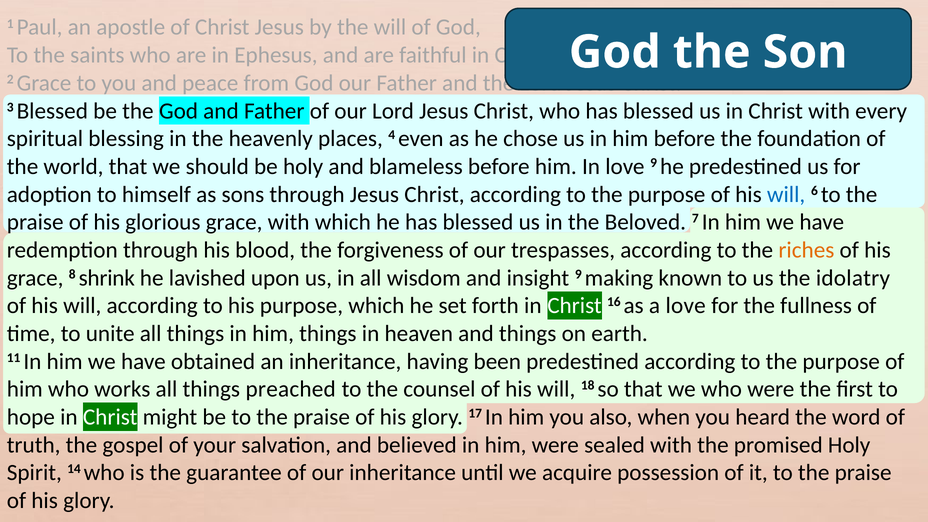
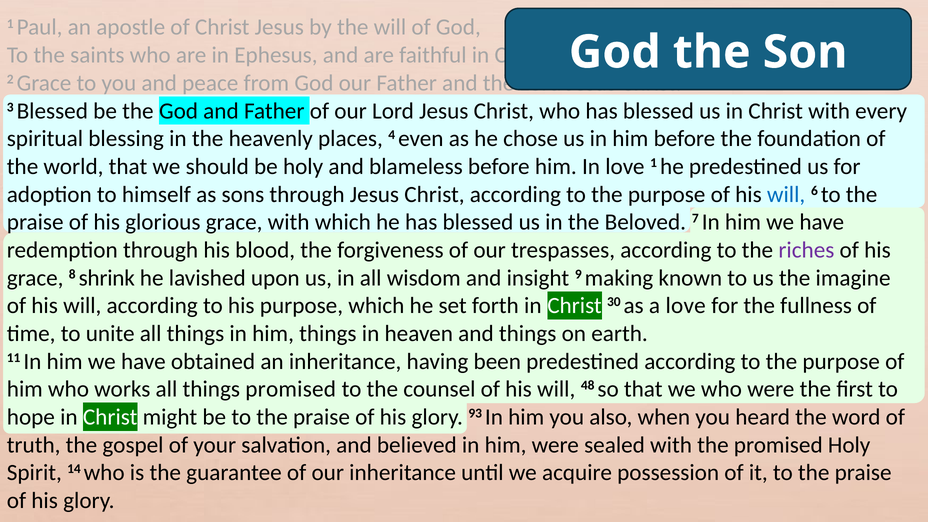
love 9: 9 -> 1 (654, 163)
riches colour: orange -> purple (806, 250)
idolatry: idolatry -> imagine (853, 278)
16: 16 -> 30 (614, 302)
things preached: preached -> promised (291, 389)
18: 18 -> 48 (588, 386)
17: 17 -> 93 (475, 413)
